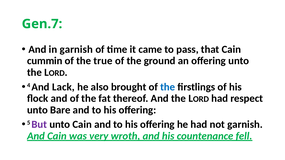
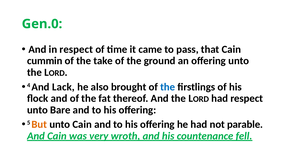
Gen.7: Gen.7 -> Gen.0 (42, 24)
in garnish: garnish -> respect (76, 49)
true: true -> take (103, 61)
But colour: purple -> orange (39, 125)
not garnish: garnish -> parable (245, 125)
